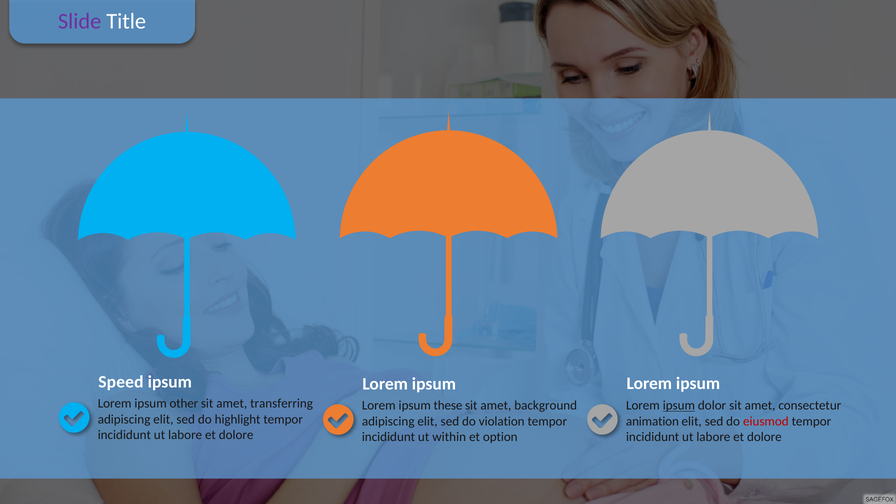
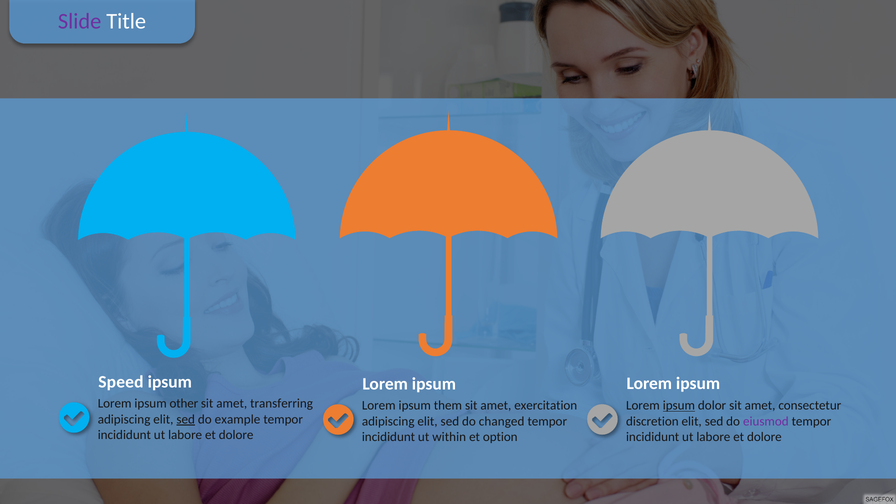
these: these -> them (448, 406)
background: background -> exercitation (546, 406)
sed underline: none -> present (186, 419)
highlight: highlight -> example (238, 419)
animation: animation -> discretion (652, 421)
eiusmod colour: red -> purple (766, 421)
violation: violation -> changed (502, 421)
